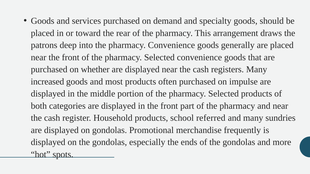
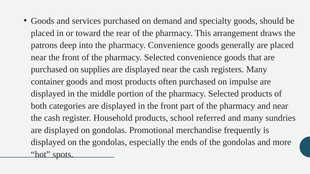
whether: whether -> supplies (95, 70)
increased: increased -> container (47, 82)
